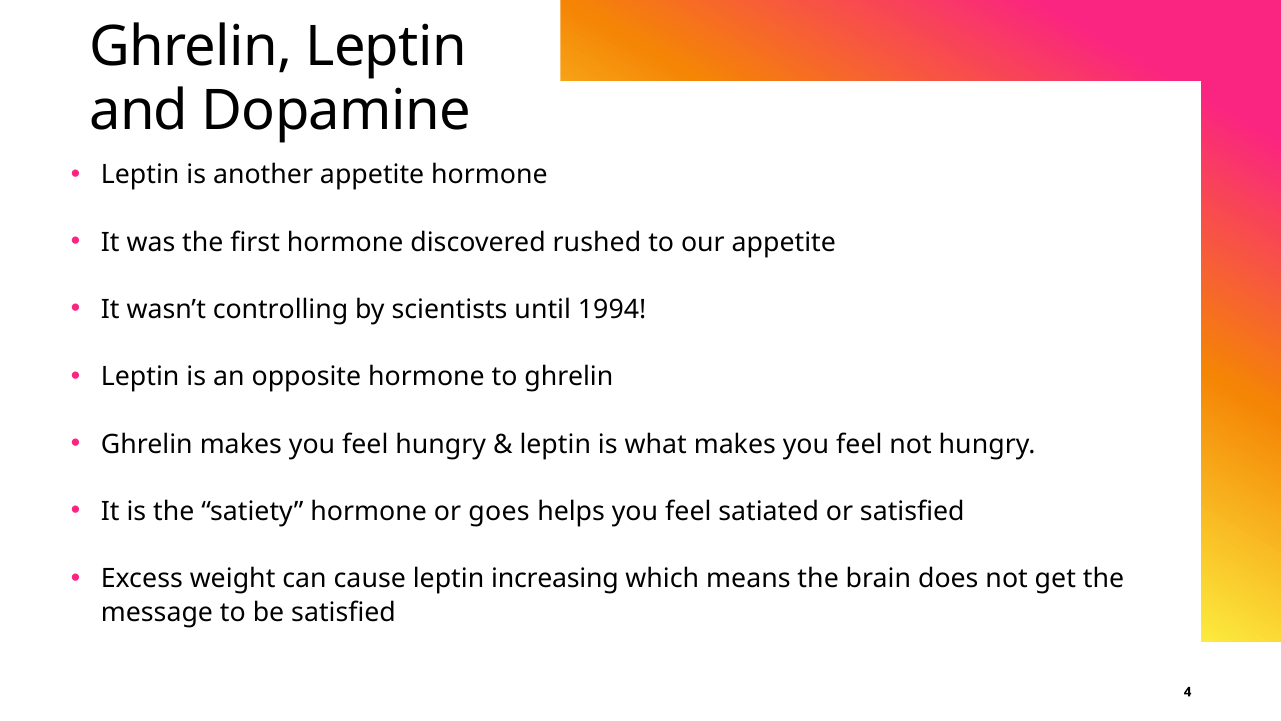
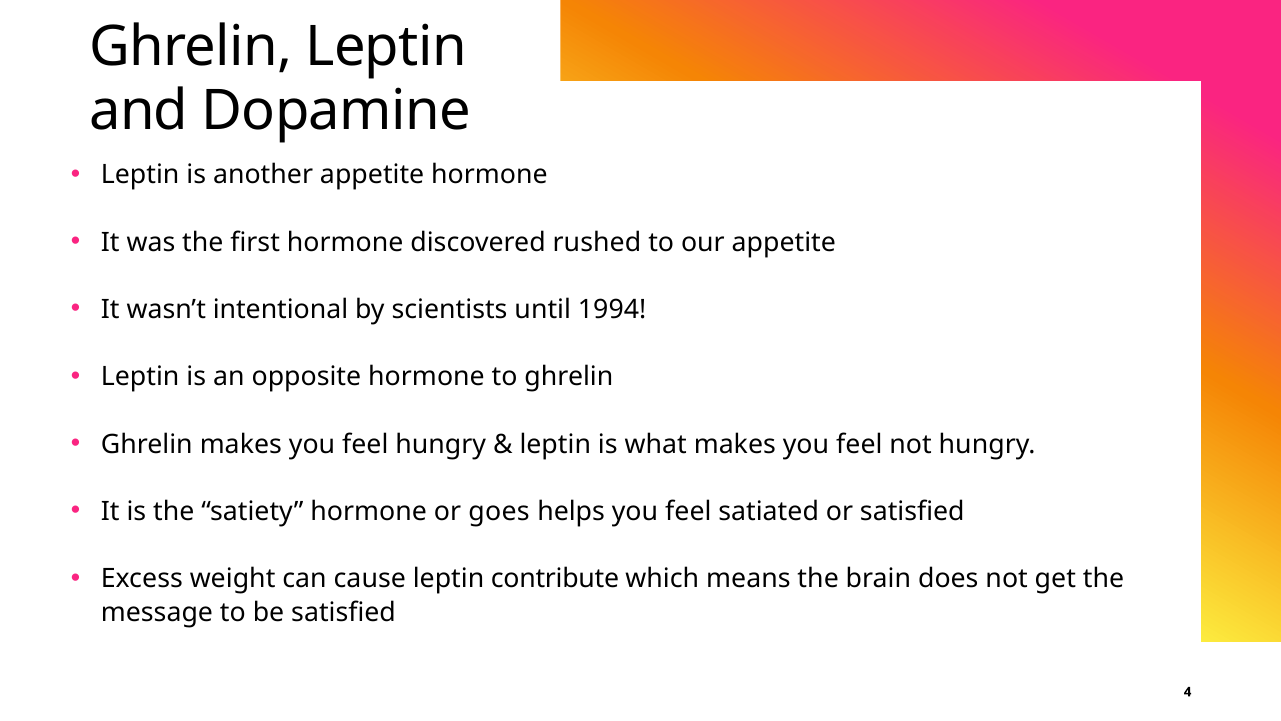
controlling: controlling -> intentional (280, 309)
increasing: increasing -> contribute (555, 578)
